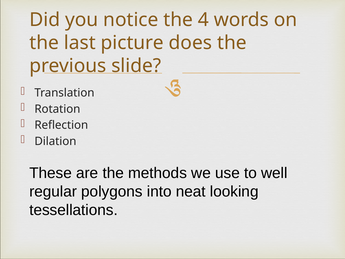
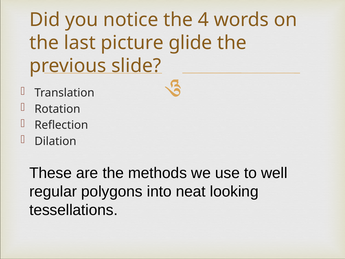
does: does -> glide (190, 43)
